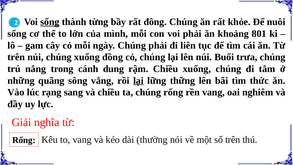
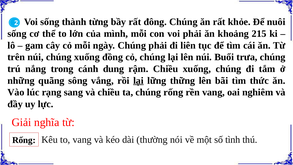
sống underline: present -> none (50, 22)
801: 801 -> 215 (259, 34)
số trên: trên -> tình (233, 140)
